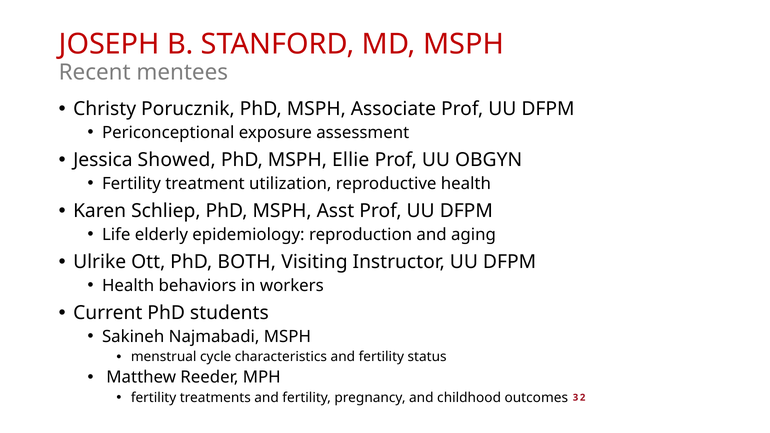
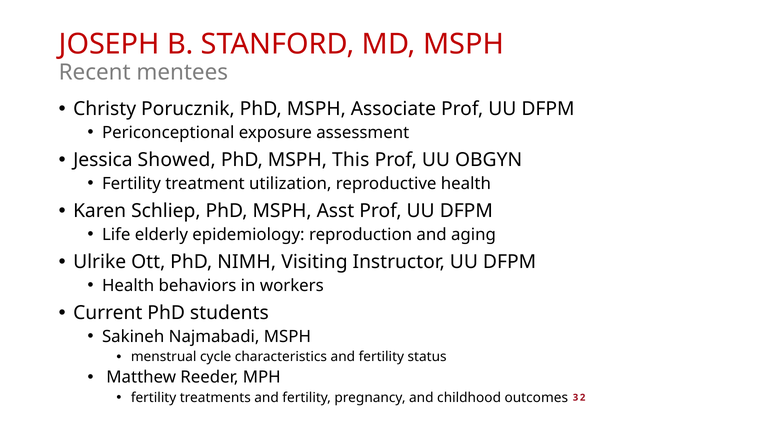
Ellie: Ellie -> This (351, 160)
BOTH: BOTH -> NIMH (247, 262)
